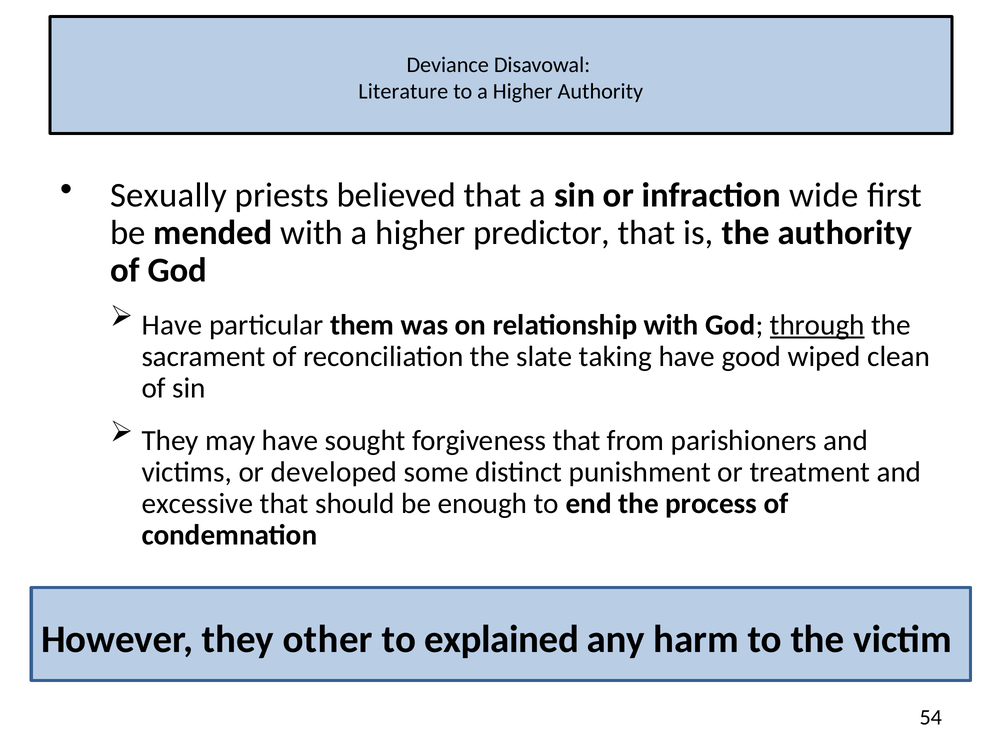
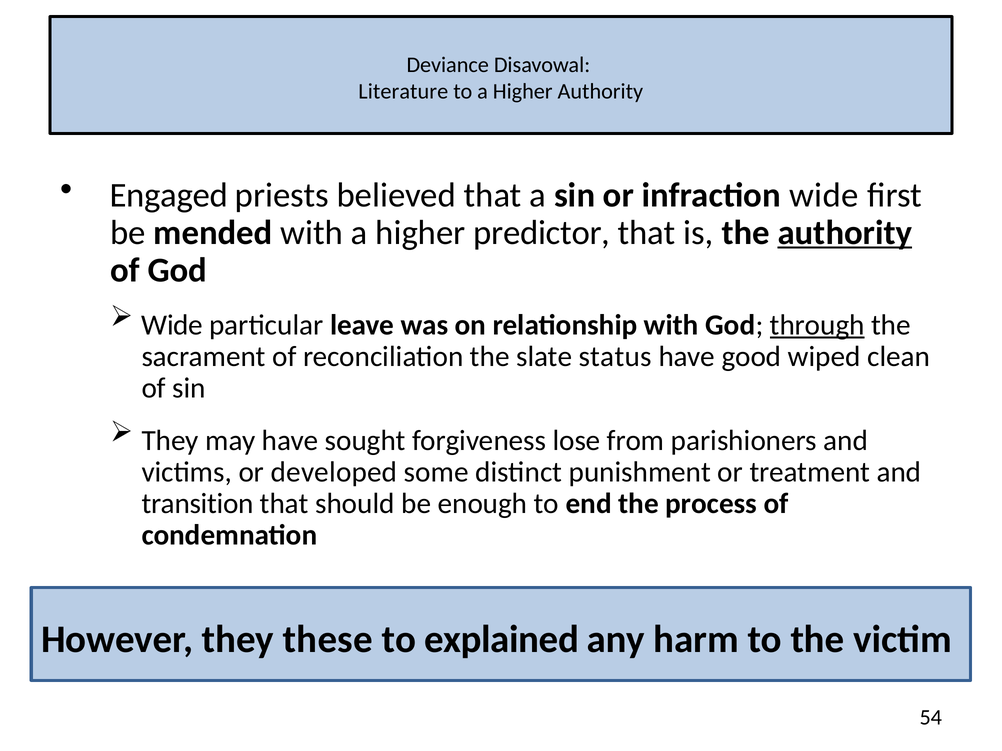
Sexually: Sexually -> Engaged (169, 195)
authority underline: none -> present (845, 233)
Have: Have -> Wide (172, 325)
them: them -> leave (362, 325)
taking: taking -> status (615, 357)
forgiveness that: that -> lose (577, 441)
excessive: excessive -> transition (198, 504)
other: other -> these (328, 640)
